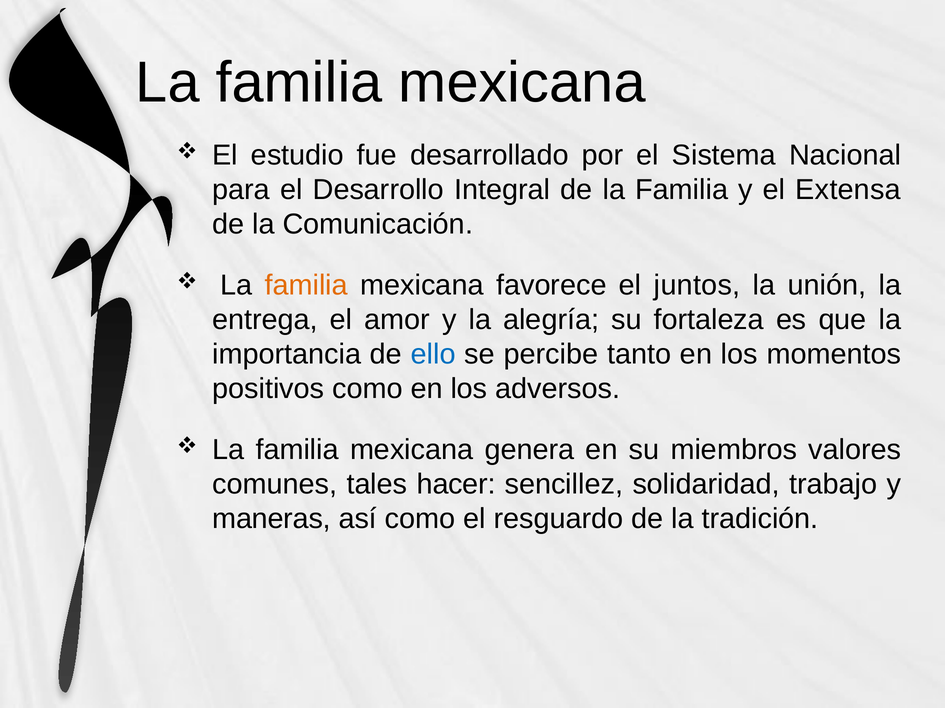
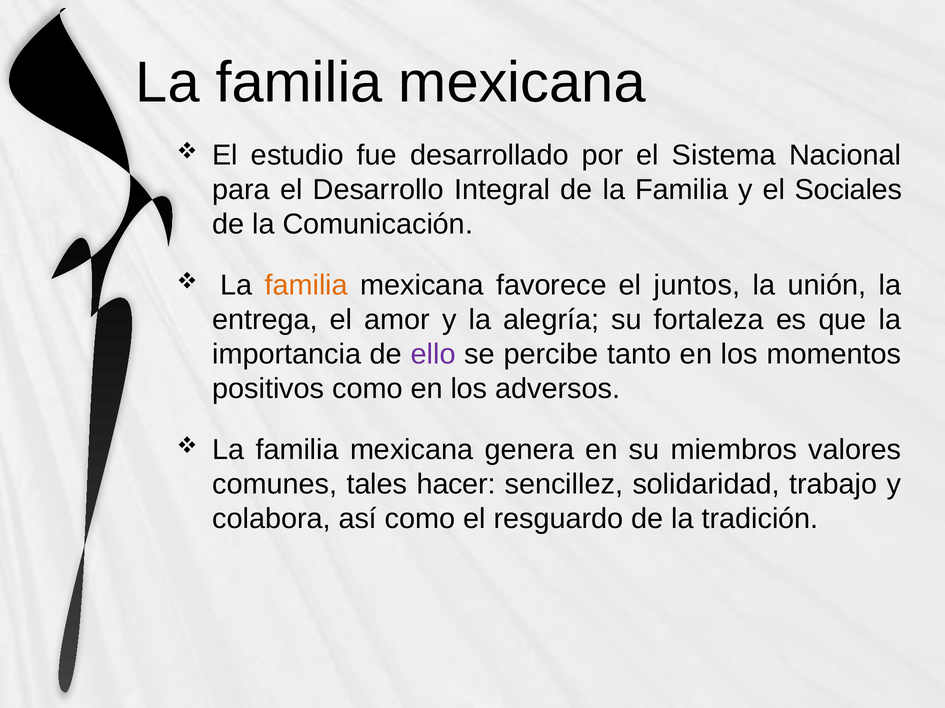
Extensa: Extensa -> Sociales (848, 190)
ello colour: blue -> purple (433, 355)
maneras: maneras -> colabora (271, 519)
